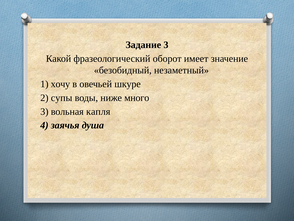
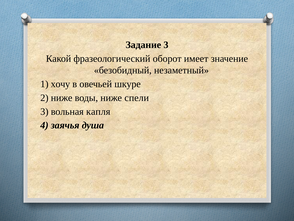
2 супы: супы -> ниже (62, 98)
много: много -> спели (137, 98)
